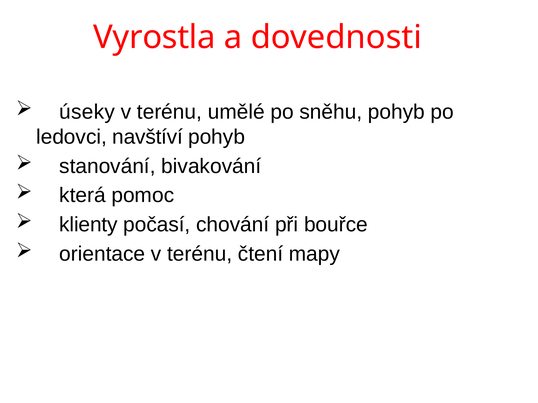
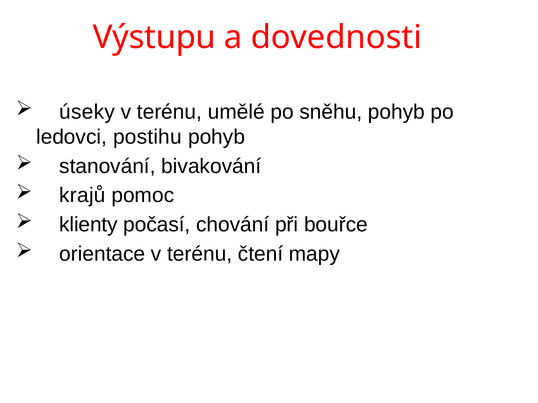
Vyrostla: Vyrostla -> Výstupu (154, 37)
navštíví: navštíví -> postihu (147, 137)
která: která -> krajů (82, 196)
